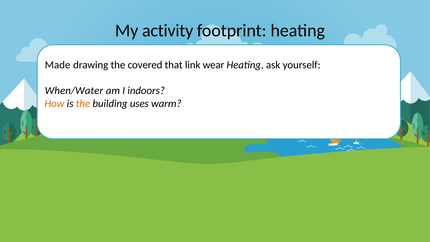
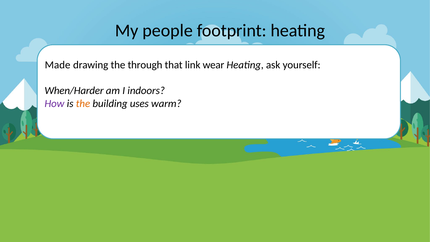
activity: activity -> people (168, 30)
covered: covered -> through (145, 65)
When/Water: When/Water -> When/Harder (74, 91)
How colour: orange -> purple (54, 104)
